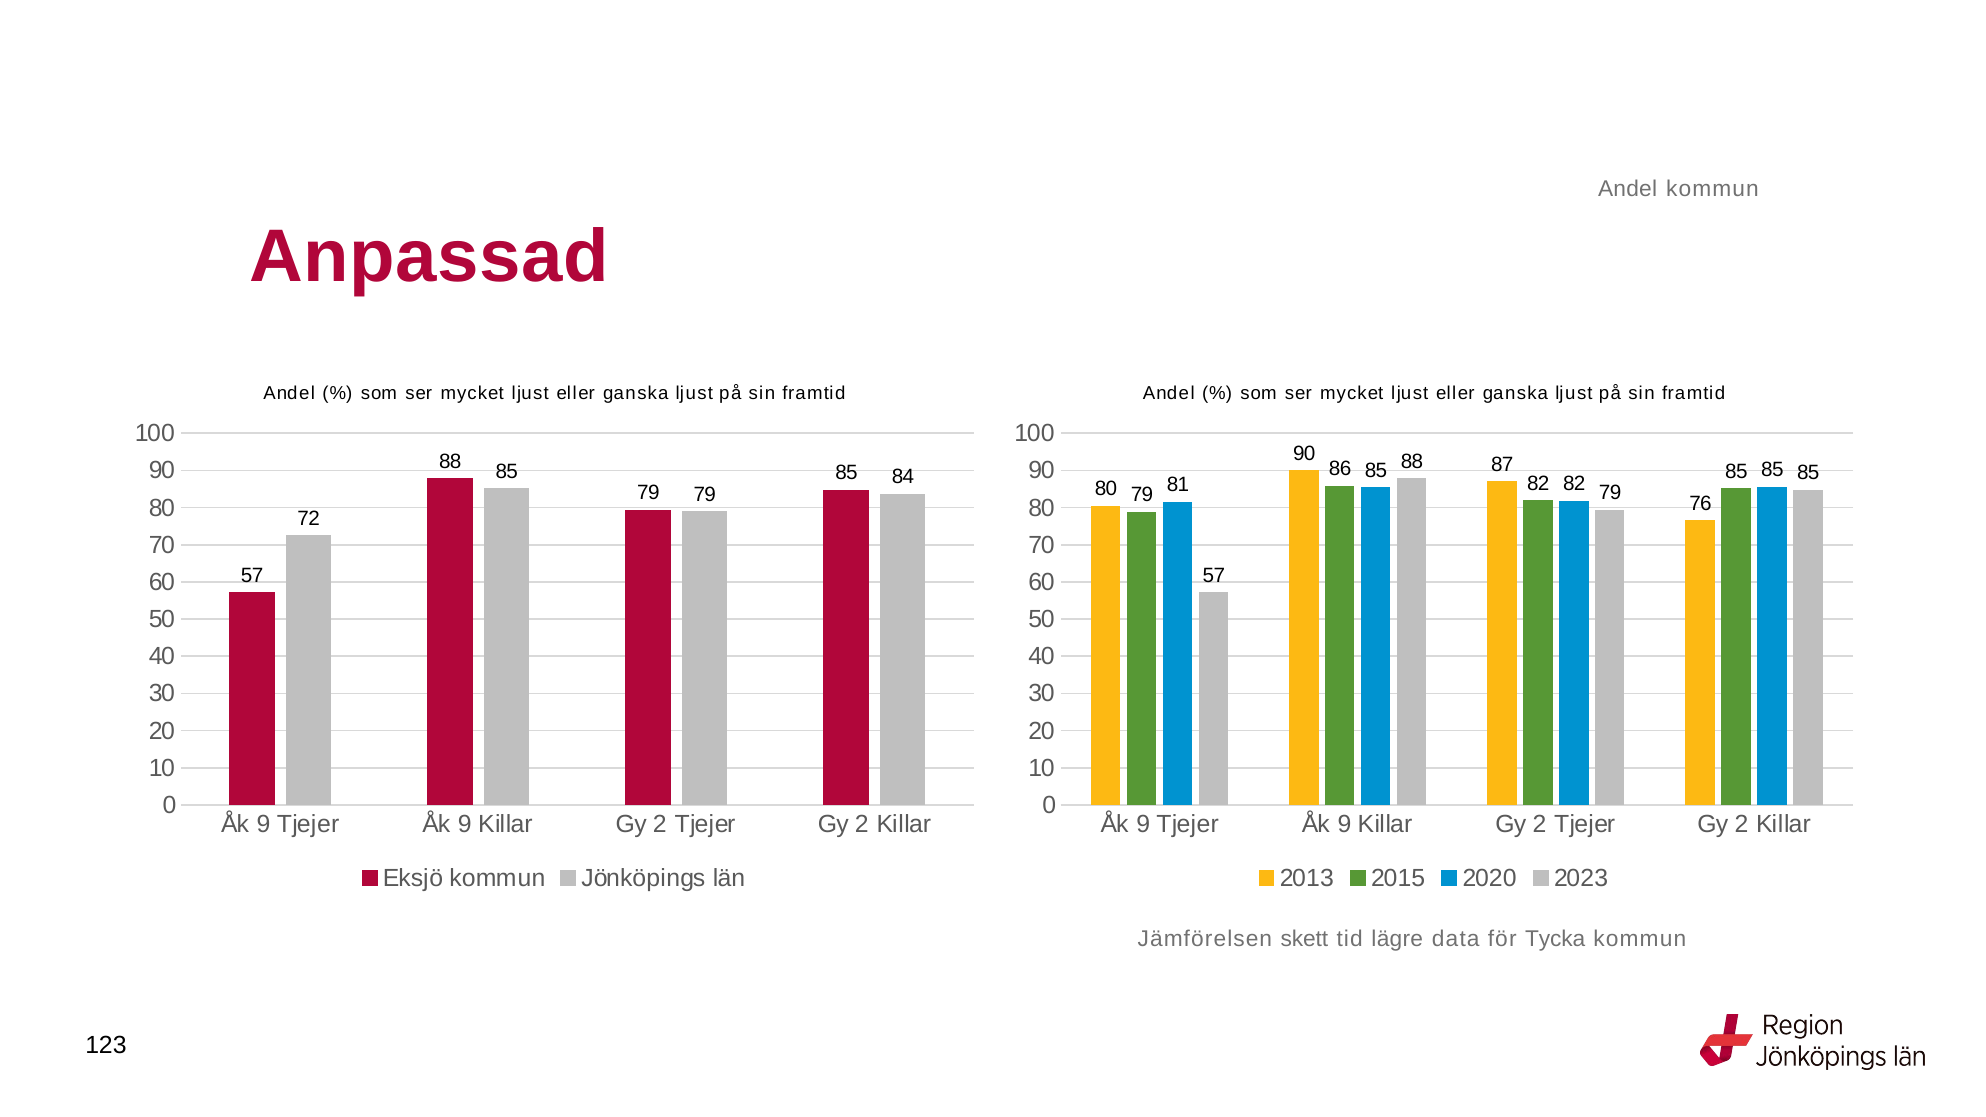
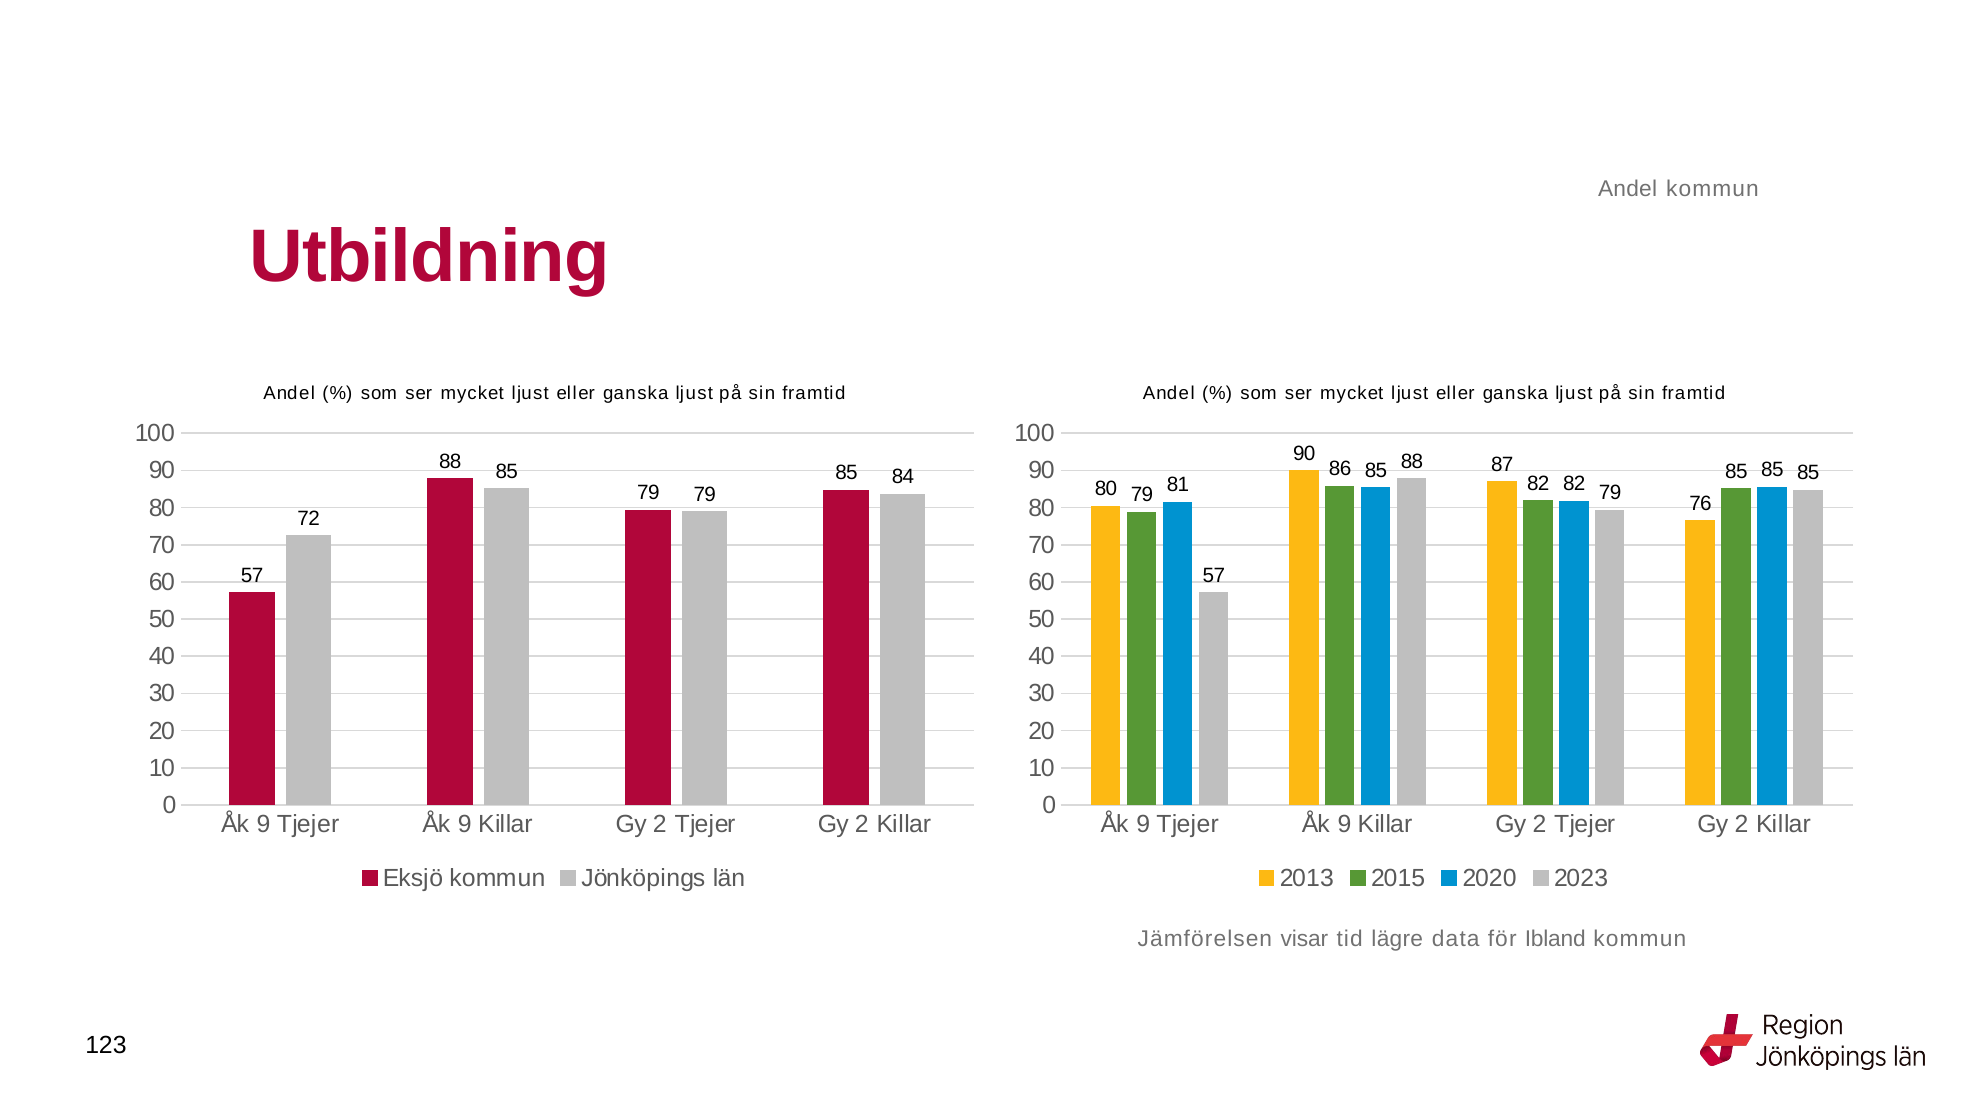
Anpassad: Anpassad -> Utbildning (430, 257)
skett: skett -> visar (1304, 939)
Tycka: Tycka -> Ibland (1555, 939)
